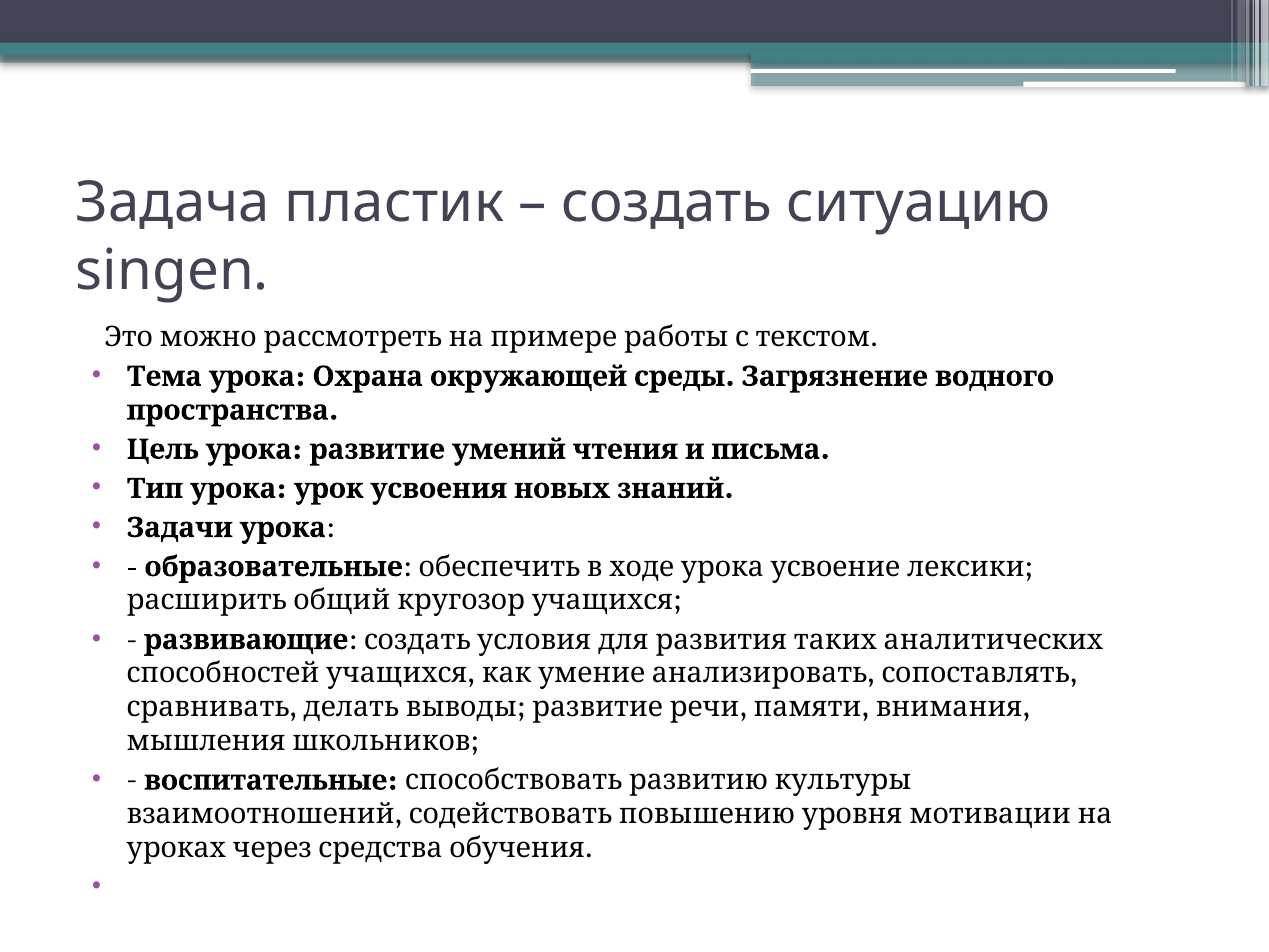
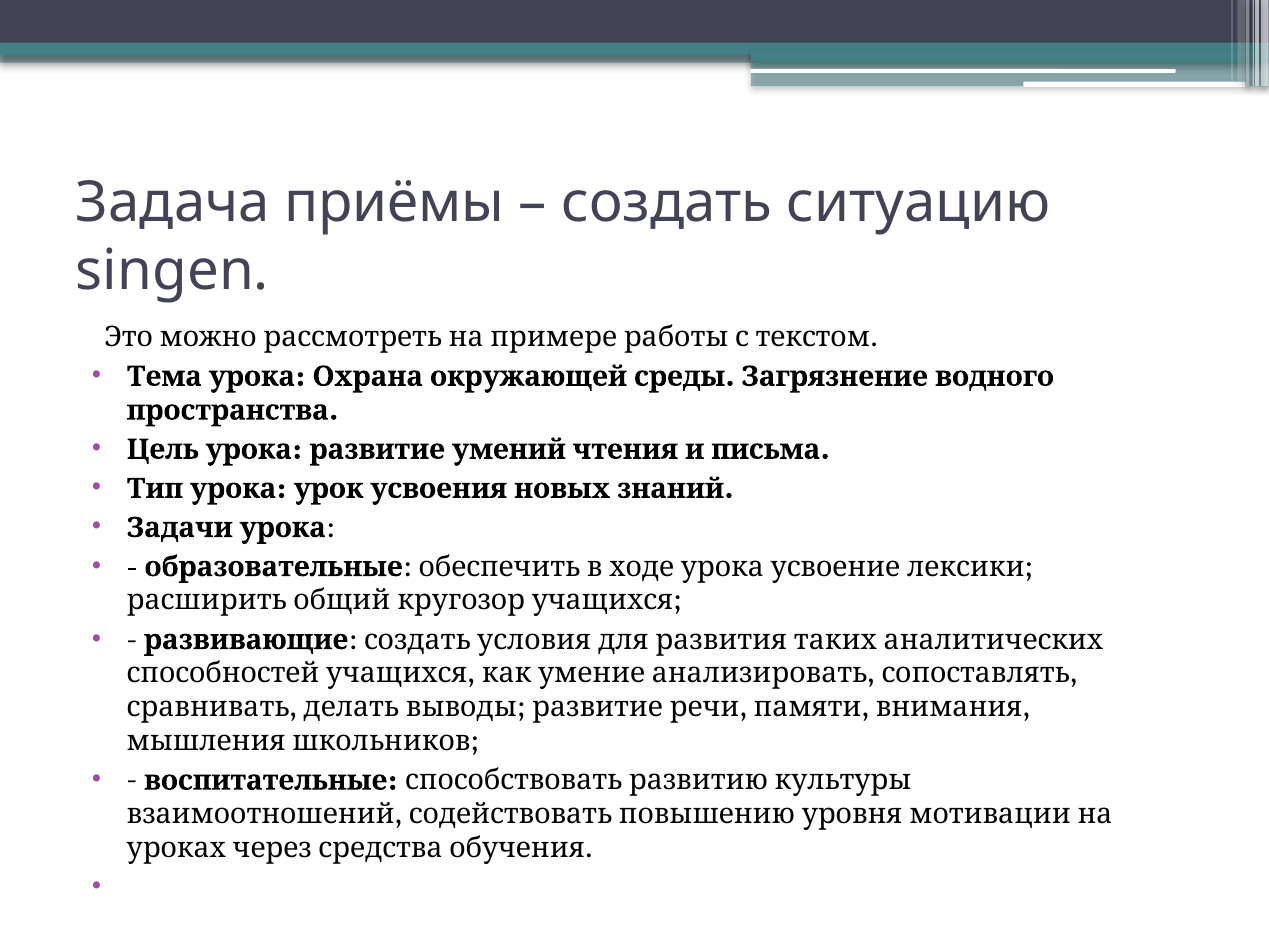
пластик: пластик -> приёмы (395, 203)
